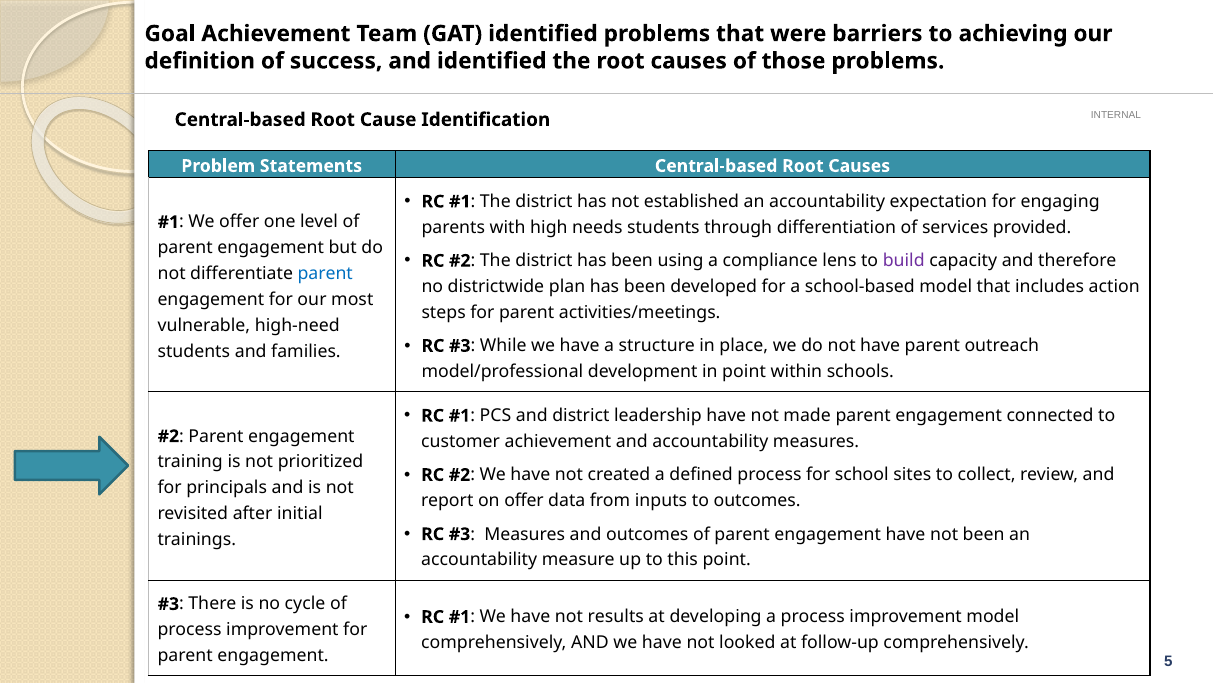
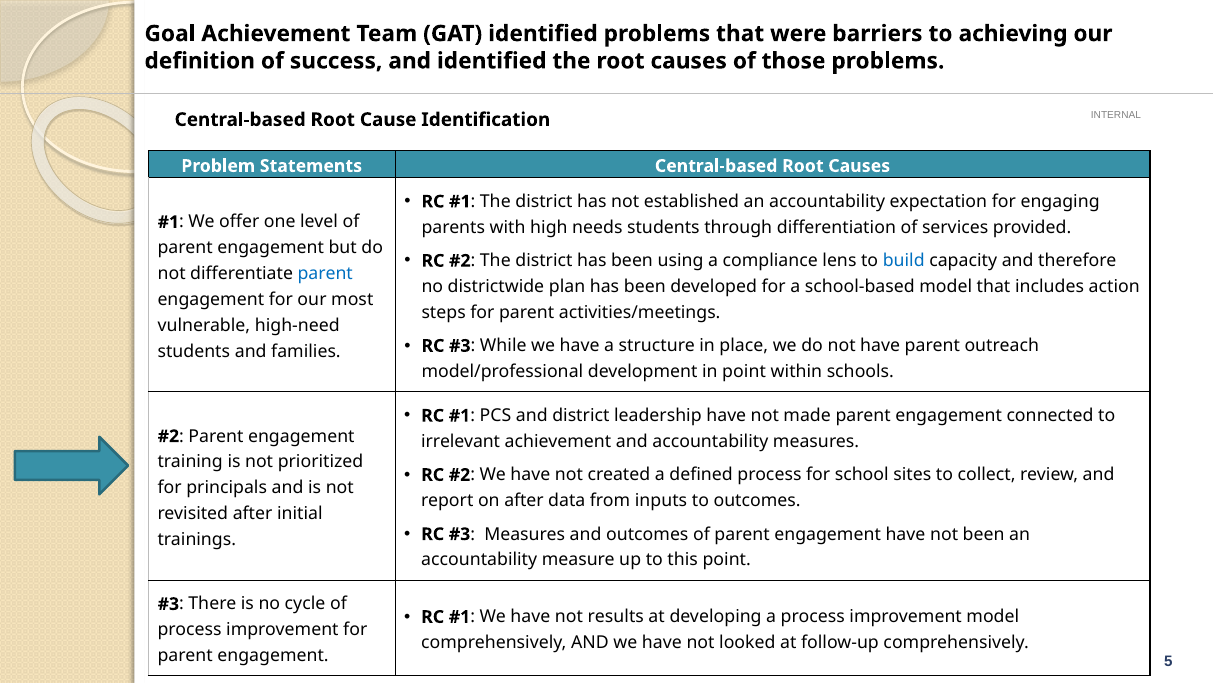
build colour: purple -> blue (904, 261)
customer: customer -> irrelevant (461, 441)
on offer: offer -> after (524, 500)
